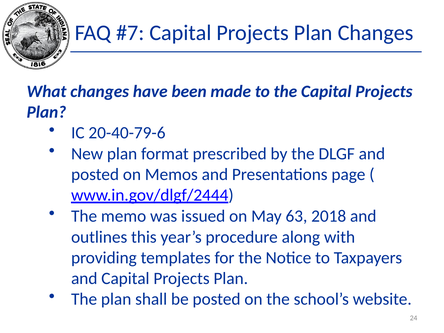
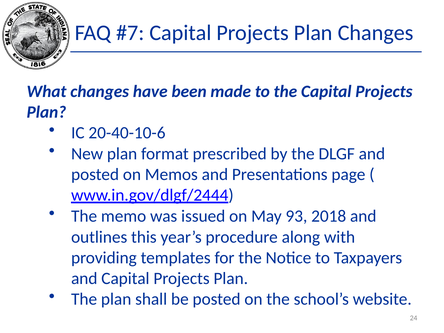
20-40-79-6: 20-40-79-6 -> 20-40-10-6 (127, 133)
63: 63 -> 93 (296, 216)
